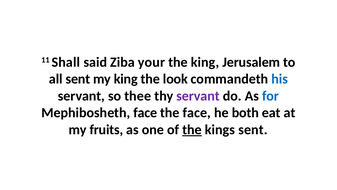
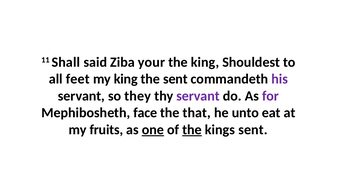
Jerusalem: Jerusalem -> Shouldest (251, 62)
all sent: sent -> feet (78, 79)
the look: look -> sent (175, 79)
his colour: blue -> purple (280, 79)
thee: thee -> they (138, 96)
for colour: blue -> purple (271, 96)
the face: face -> that (197, 113)
both: both -> unto (245, 113)
one underline: none -> present (153, 129)
